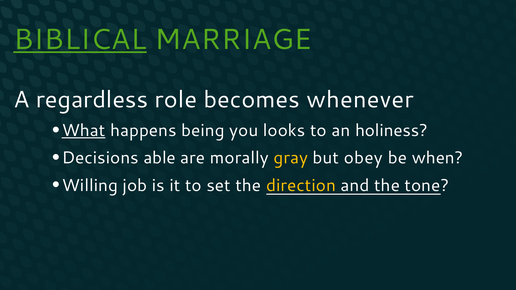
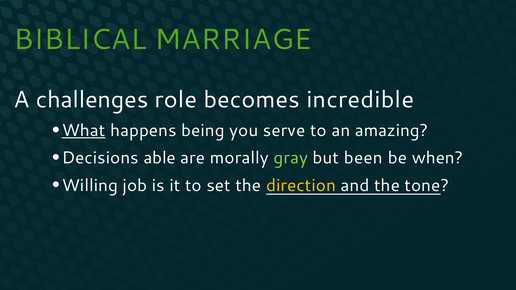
BIBLICAL underline: present -> none (80, 40)
regardless: regardless -> challenges (92, 100)
whenever: whenever -> incredible (360, 100)
looks: looks -> serve (284, 131)
holiness: holiness -> amazing (392, 131)
gray colour: yellow -> light green (291, 158)
obey: obey -> been (363, 158)
